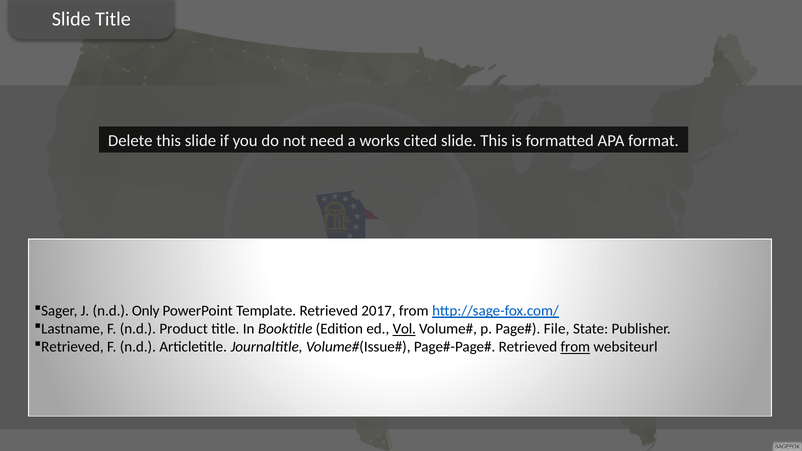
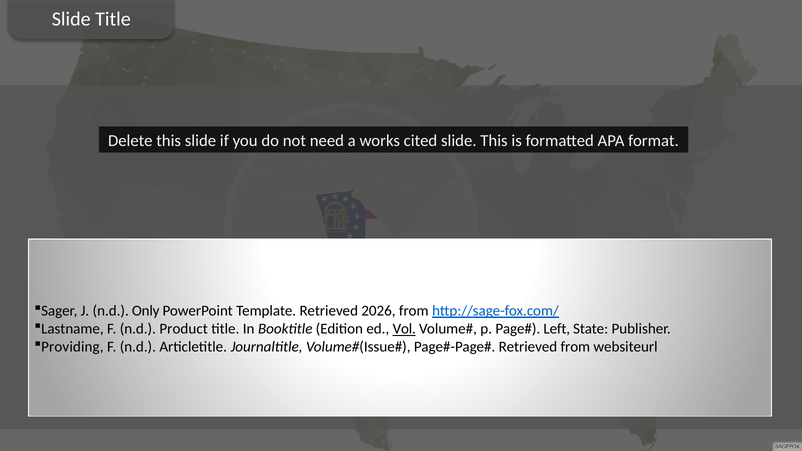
2017: 2017 -> 2026 (378, 311)
File: File -> Left (557, 329)
Retrieved: Retrieved -> Providing (72, 347)
from underline: present -> none (575, 347)
